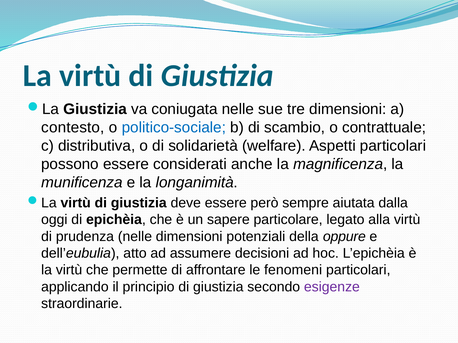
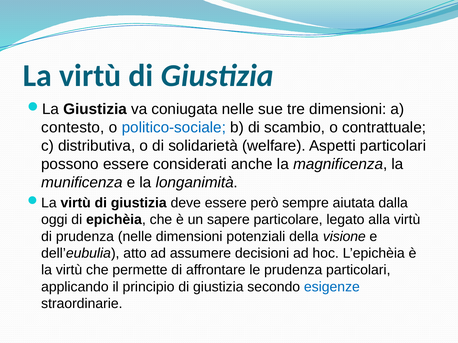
oppure: oppure -> visione (344, 237)
le fenomeni: fenomeni -> prudenza (293, 270)
esigenze colour: purple -> blue (332, 287)
